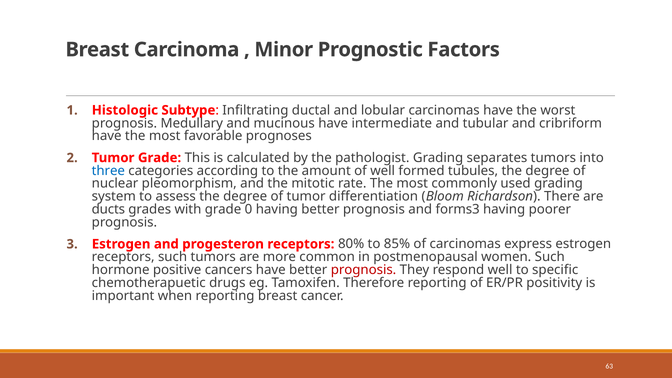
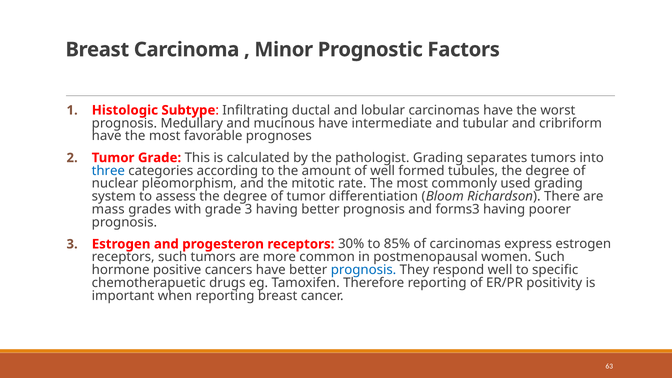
ducts: ducts -> mass (108, 209)
grade 0: 0 -> 3 (249, 209)
80%: 80% -> 30% (351, 244)
prognosis colour: red -> blue (364, 270)
